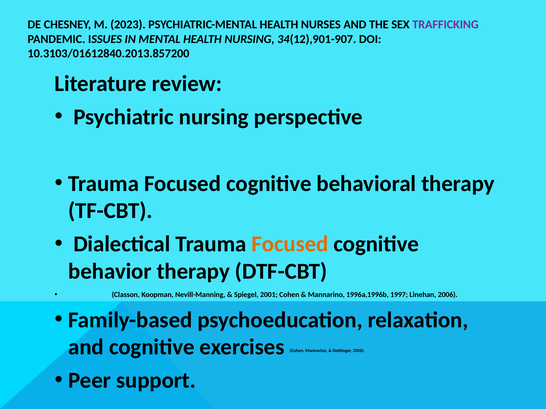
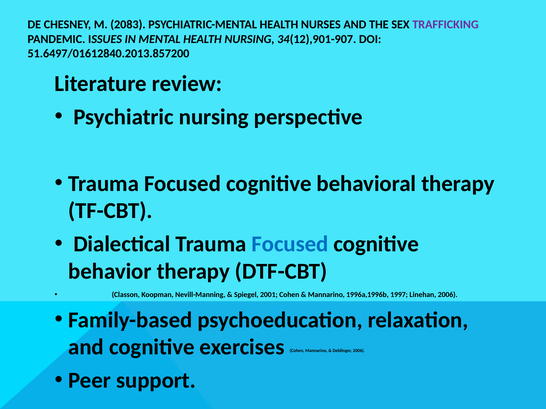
2023: 2023 -> 2083 (128, 25)
10.3103/01612840.2013.857200: 10.3103/01612840.2013.857200 -> 51.6497/01612840.2013.857200 (108, 54)
Focused colour: orange -> blue (290, 244)
